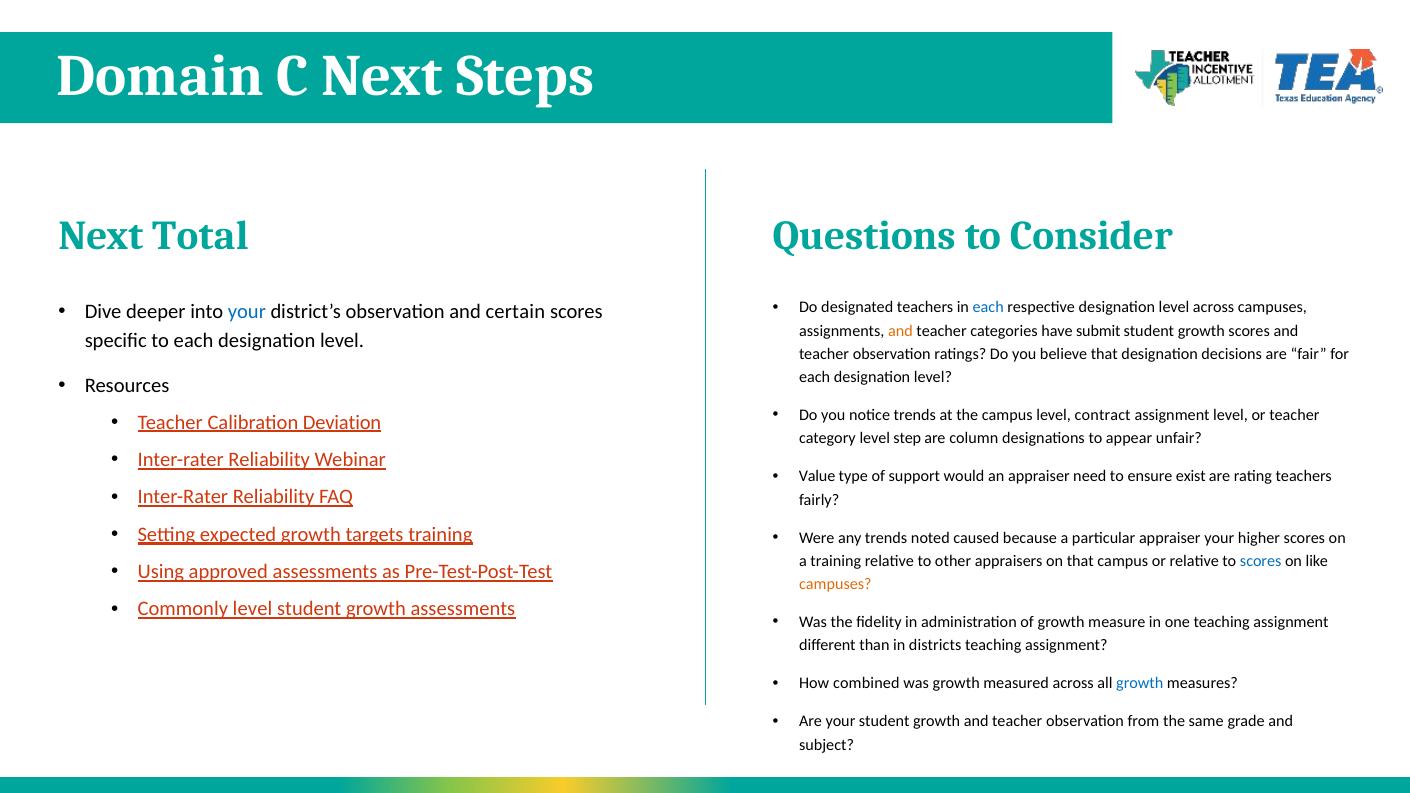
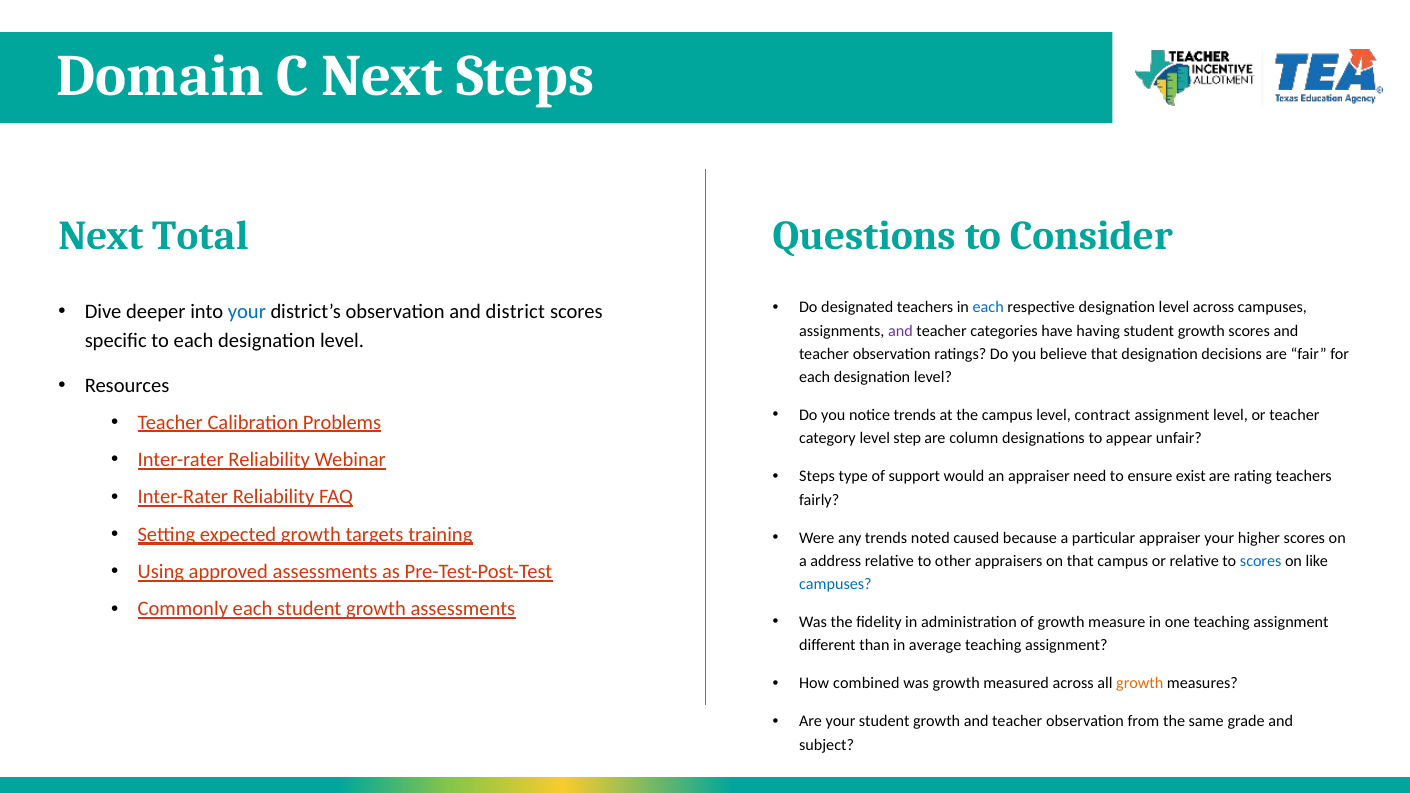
certain: certain -> district (515, 312)
and colour: orange -> purple (900, 331)
submit: submit -> having (1098, 331)
Deviation: Deviation -> Problems (342, 423)
Value: Value -> Steps (817, 477)
a training: training -> address (836, 561)
campuses colour: orange -> blue (835, 584)
Commonly level: level -> each (253, 609)
districts: districts -> average (935, 646)
growth colour: blue -> orange (1140, 684)
